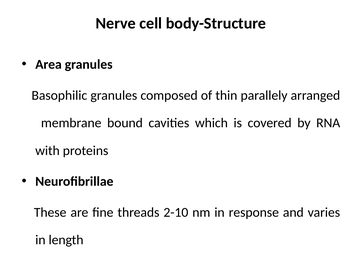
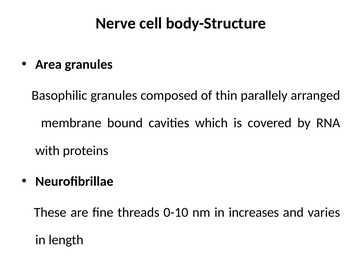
2-10: 2-10 -> 0-10 (176, 213)
response: response -> increases (254, 213)
